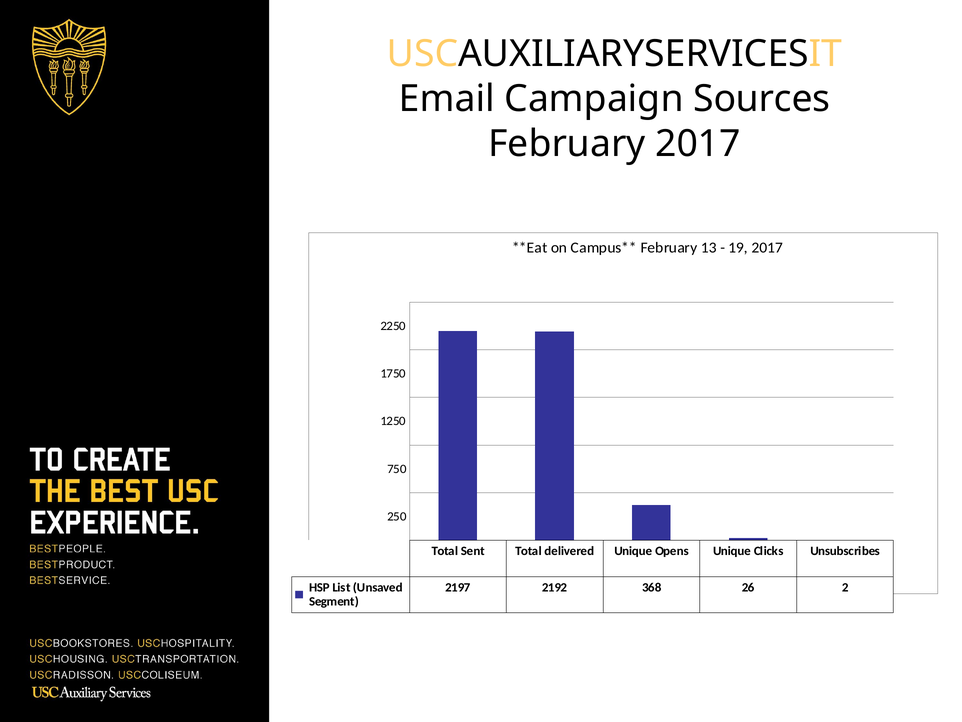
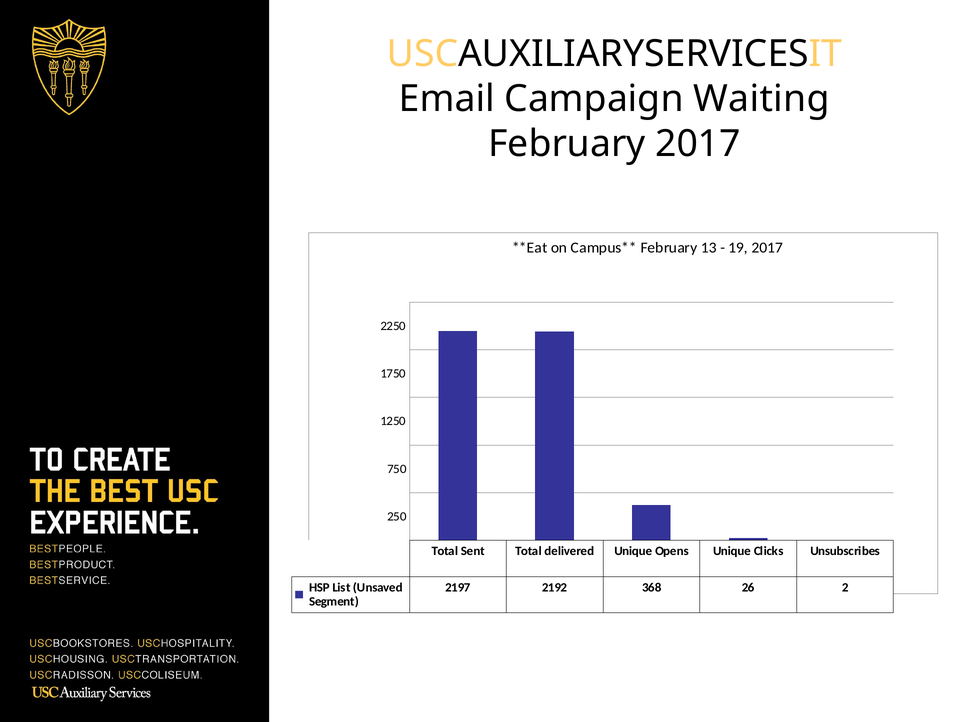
Sources: Sources -> Waiting (761, 99)
